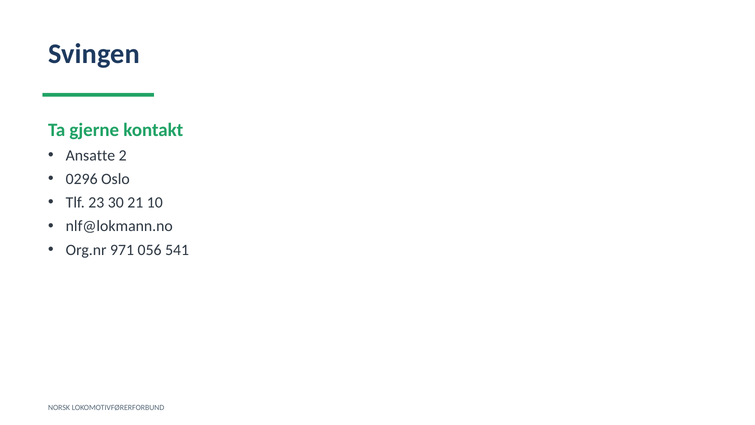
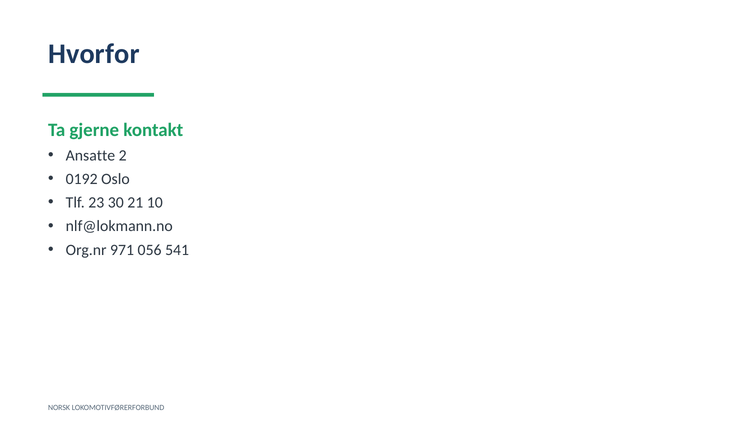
Svingen: Svingen -> Hvorfor (94, 54)
0296: 0296 -> 0192 (82, 179)
